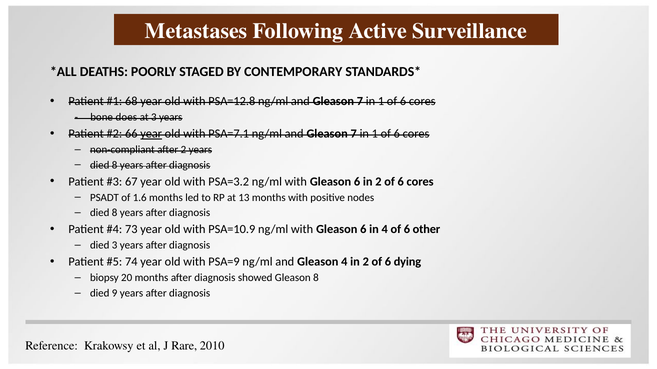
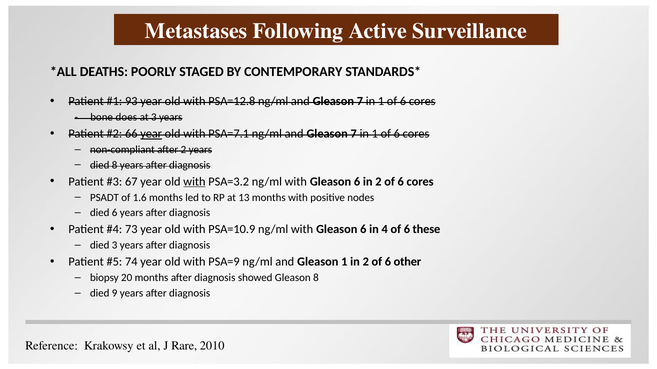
68: 68 -> 93 (131, 101)
with underline: none -> present (194, 182)
8: 8 -> 6 (115, 213)
other: other -> these (426, 230)
Gleason 4: 4 -> 1 (344, 262)
dying: dying -> other (407, 262)
